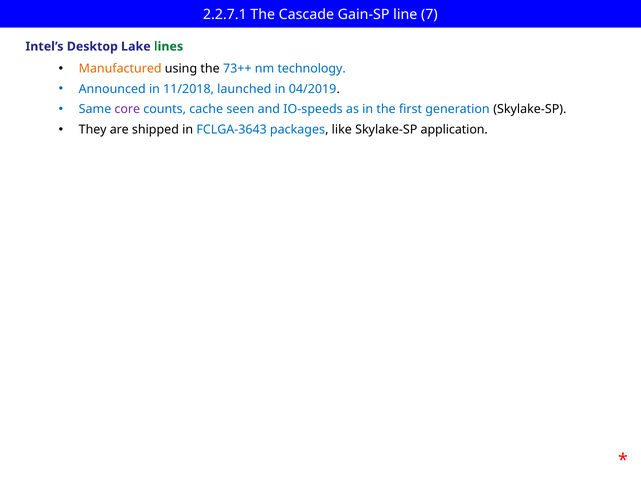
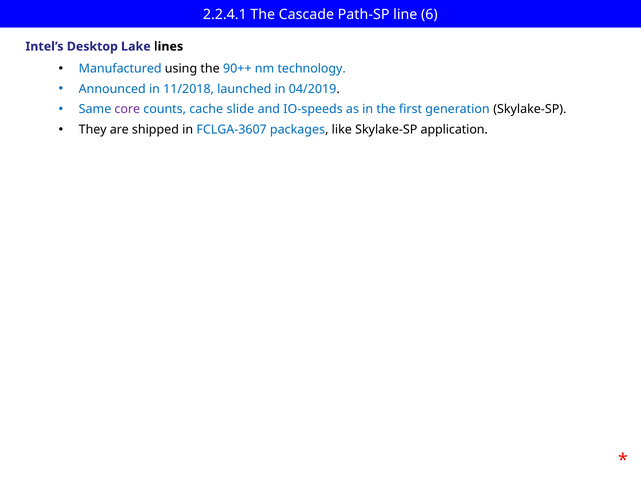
2.2.7.1: 2.2.7.1 -> 2.2.4.1 (225, 15)
Gain-SP: Gain-SP -> Path-SP (364, 15)
7: 7 -> 6 (429, 15)
lines colour: green -> black (169, 47)
Manufactured colour: orange -> blue (120, 69)
73++: 73++ -> 90++ (237, 69)
seen: seen -> slide (240, 109)
FCLGA-3643: FCLGA-3643 -> FCLGA-3607 (232, 130)
